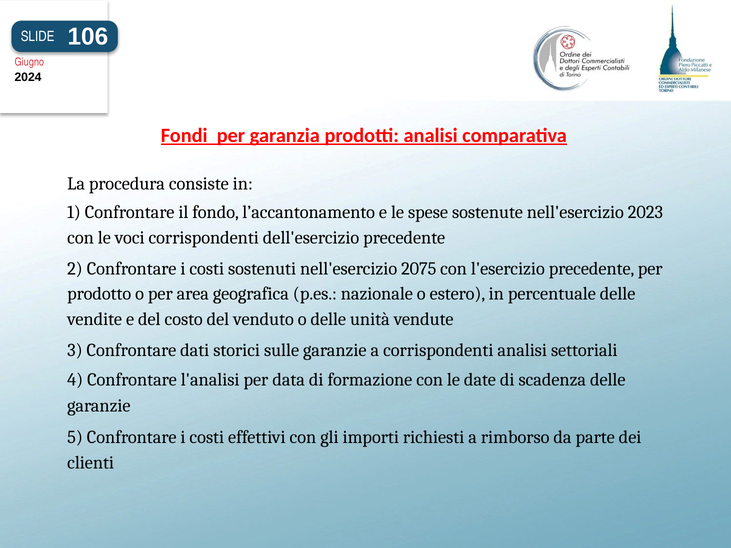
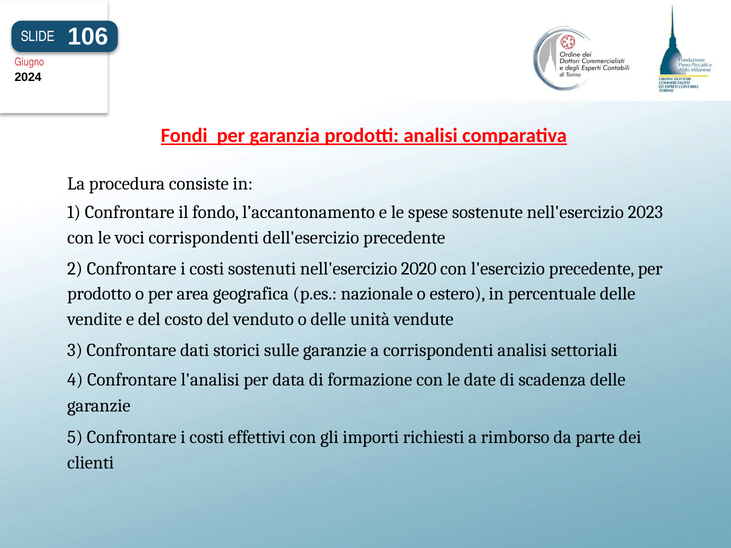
2075: 2075 -> 2020 (419, 269)
